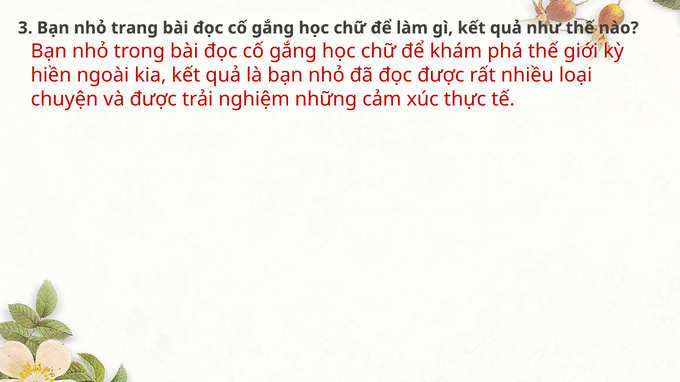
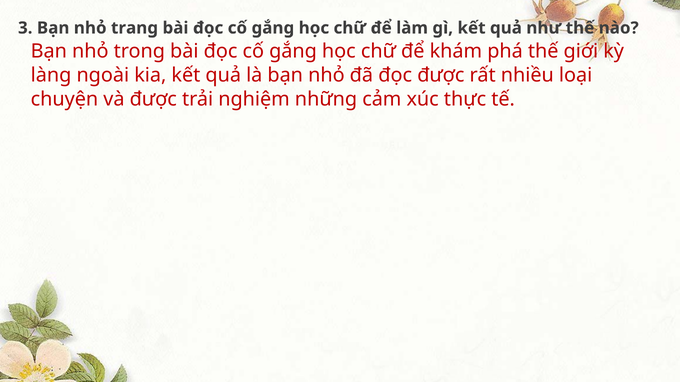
hiền: hiền -> làng (51, 75)
